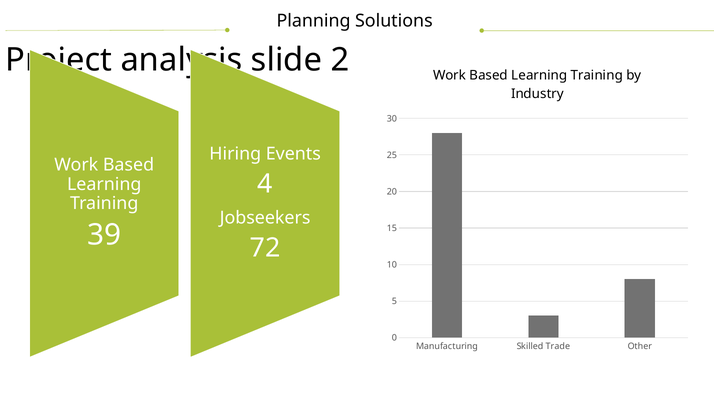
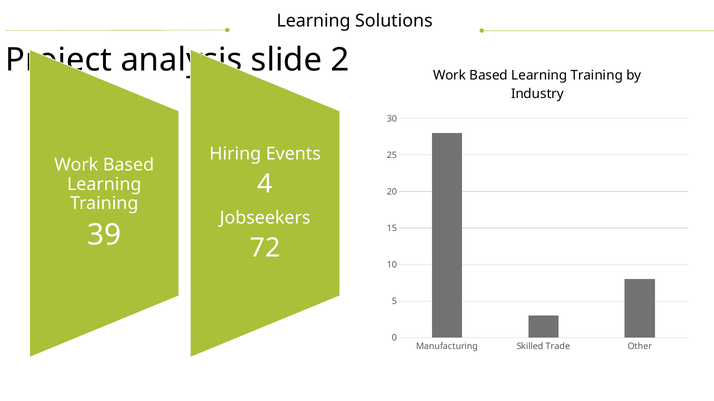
Planning: Planning -> Learning (314, 21)
